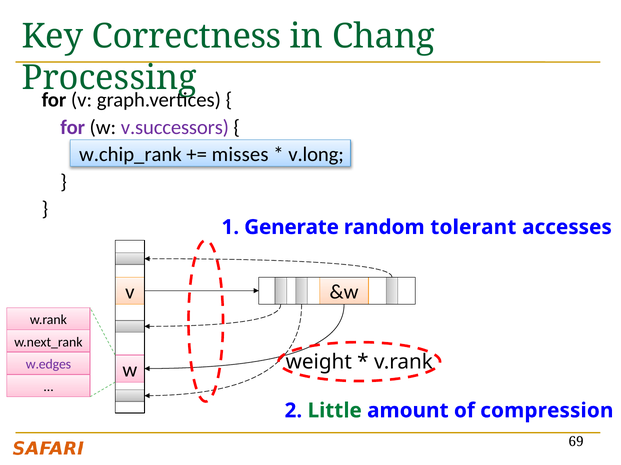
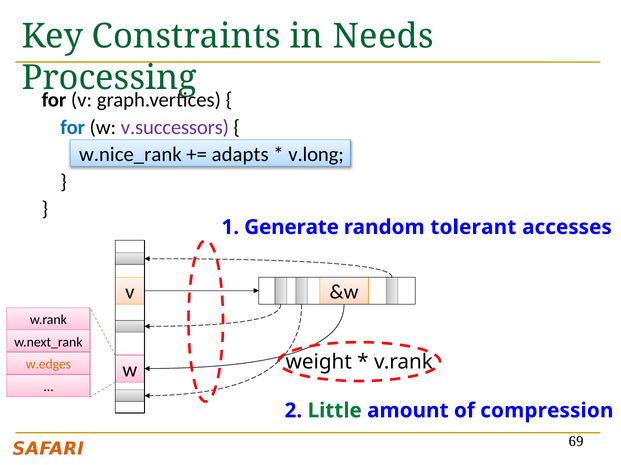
Correctness: Correctness -> Constraints (186, 37)
Chang: Chang -> Needs (383, 37)
for colour: purple -> blue (73, 128)
w.chip_rank: w.chip_rank -> w.nice_rank (130, 155)
misses: misses -> adapts (240, 155)
w.edges colour: purple -> orange (48, 365)
